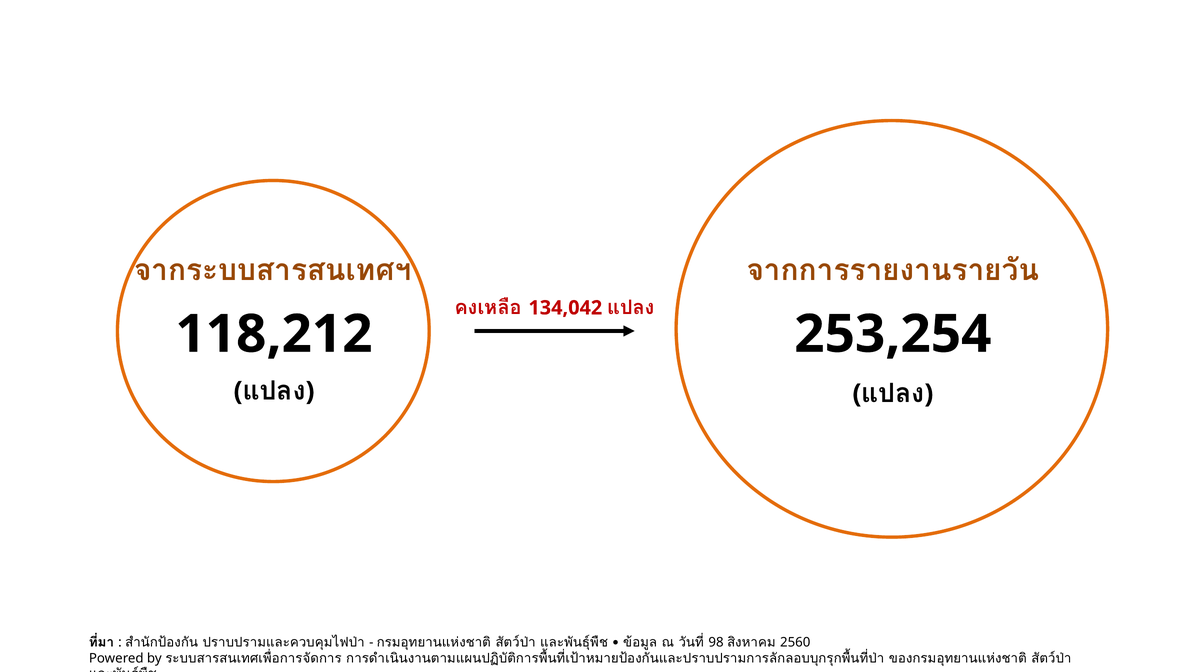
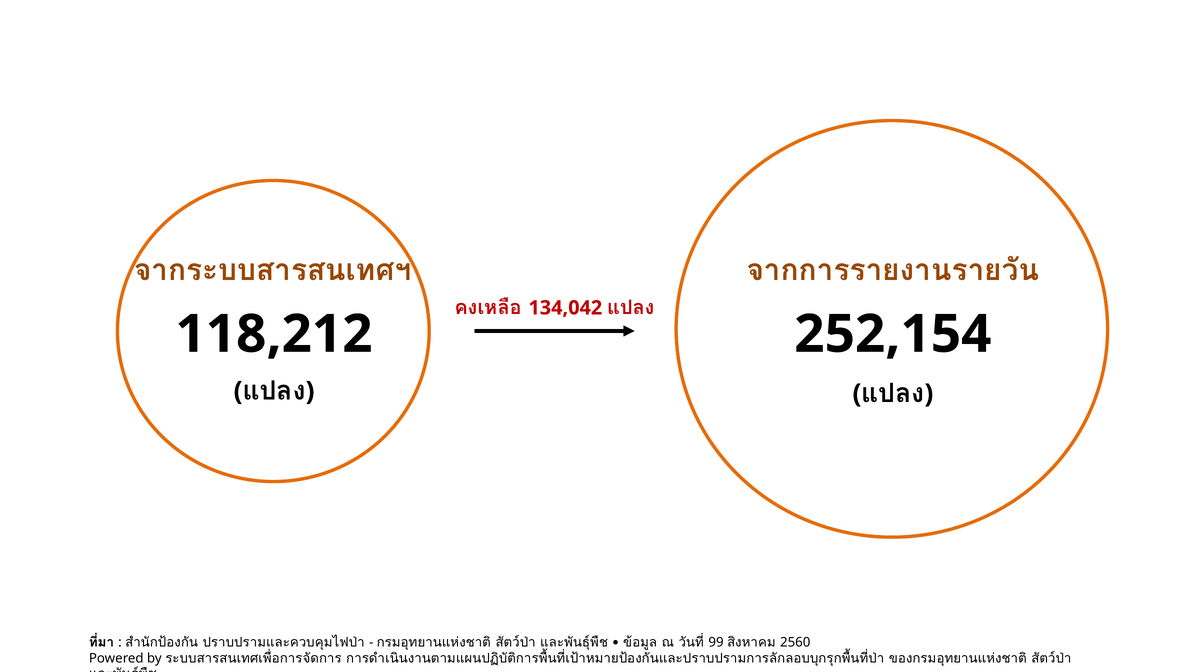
253,254: 253,254 -> 252,154 (893, 334)
98: 98 -> 99 (716, 642)
